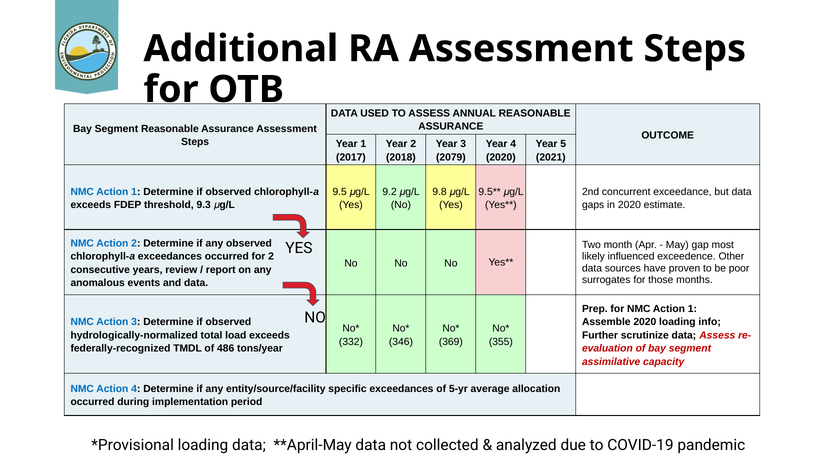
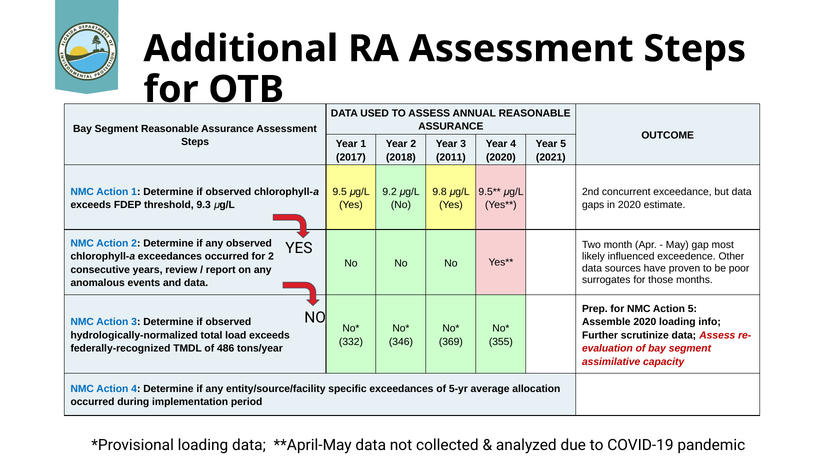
2079: 2079 -> 2011 (451, 157)
for NMC Action 1: 1 -> 5 (692, 309)
